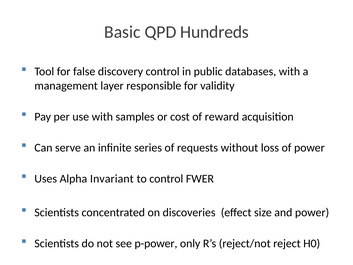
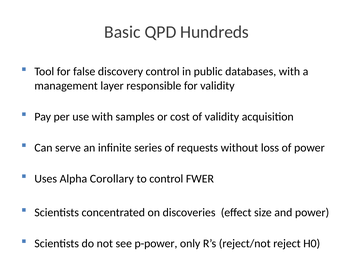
of reward: reward -> validity (222, 117)
Invariant: Invariant -> Corollary (112, 179)
